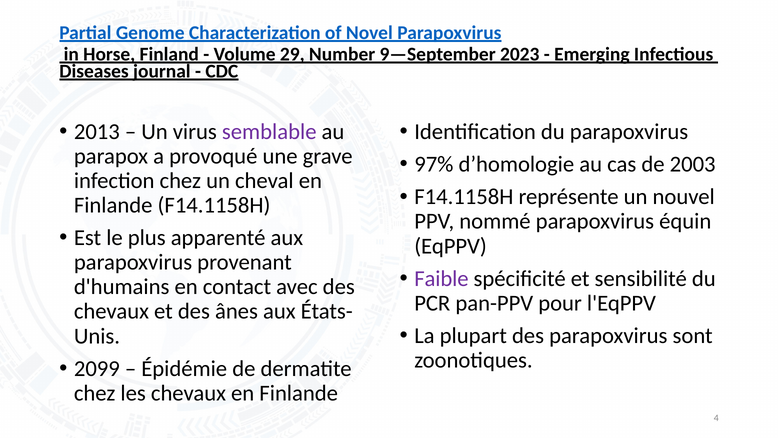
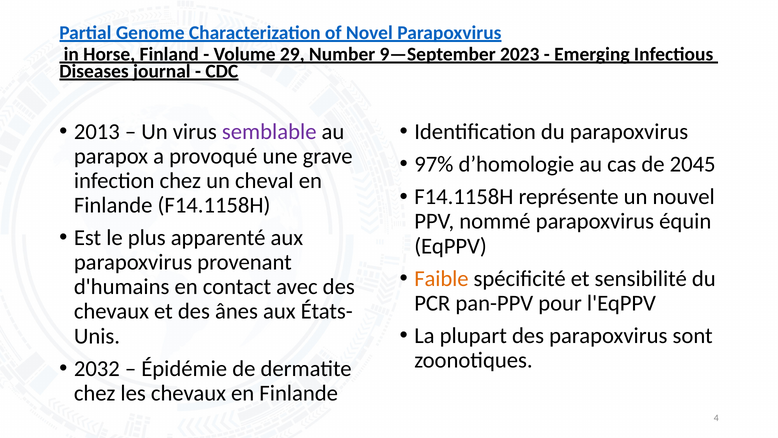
2003: 2003 -> 2045 (693, 164)
Faible colour: purple -> orange (441, 278)
2099: 2099 -> 2032 (97, 368)
